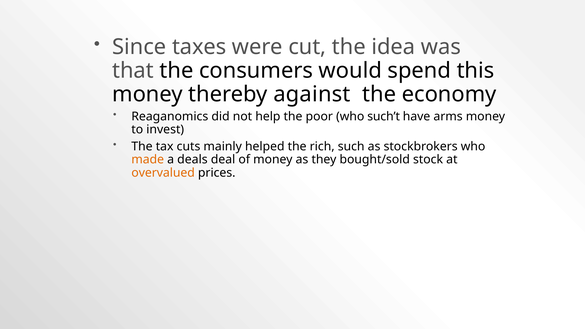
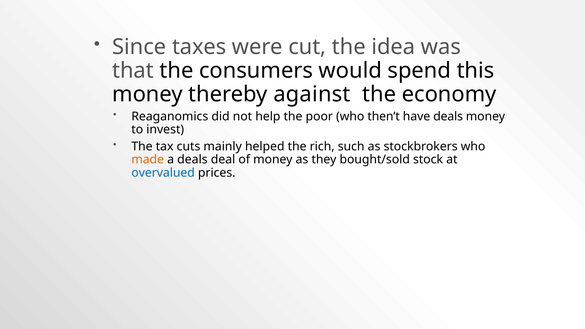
such’t: such’t -> then’t (384, 116)
have arms: arms -> deals (448, 116)
overvalued colour: orange -> blue (163, 173)
